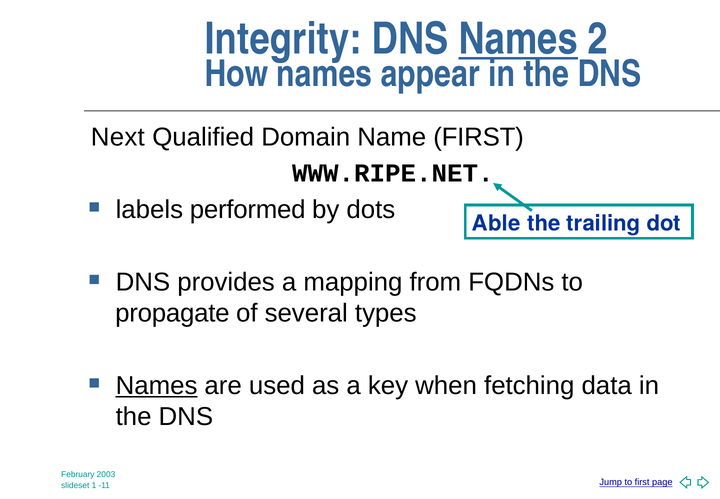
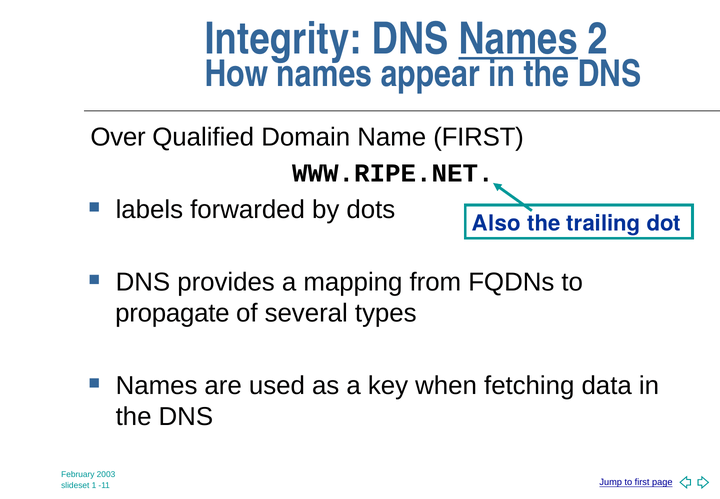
Next: Next -> Over (118, 137)
performed: performed -> forwarded (248, 209)
Able: Able -> Also (496, 223)
Names underline: present -> none (157, 385)
